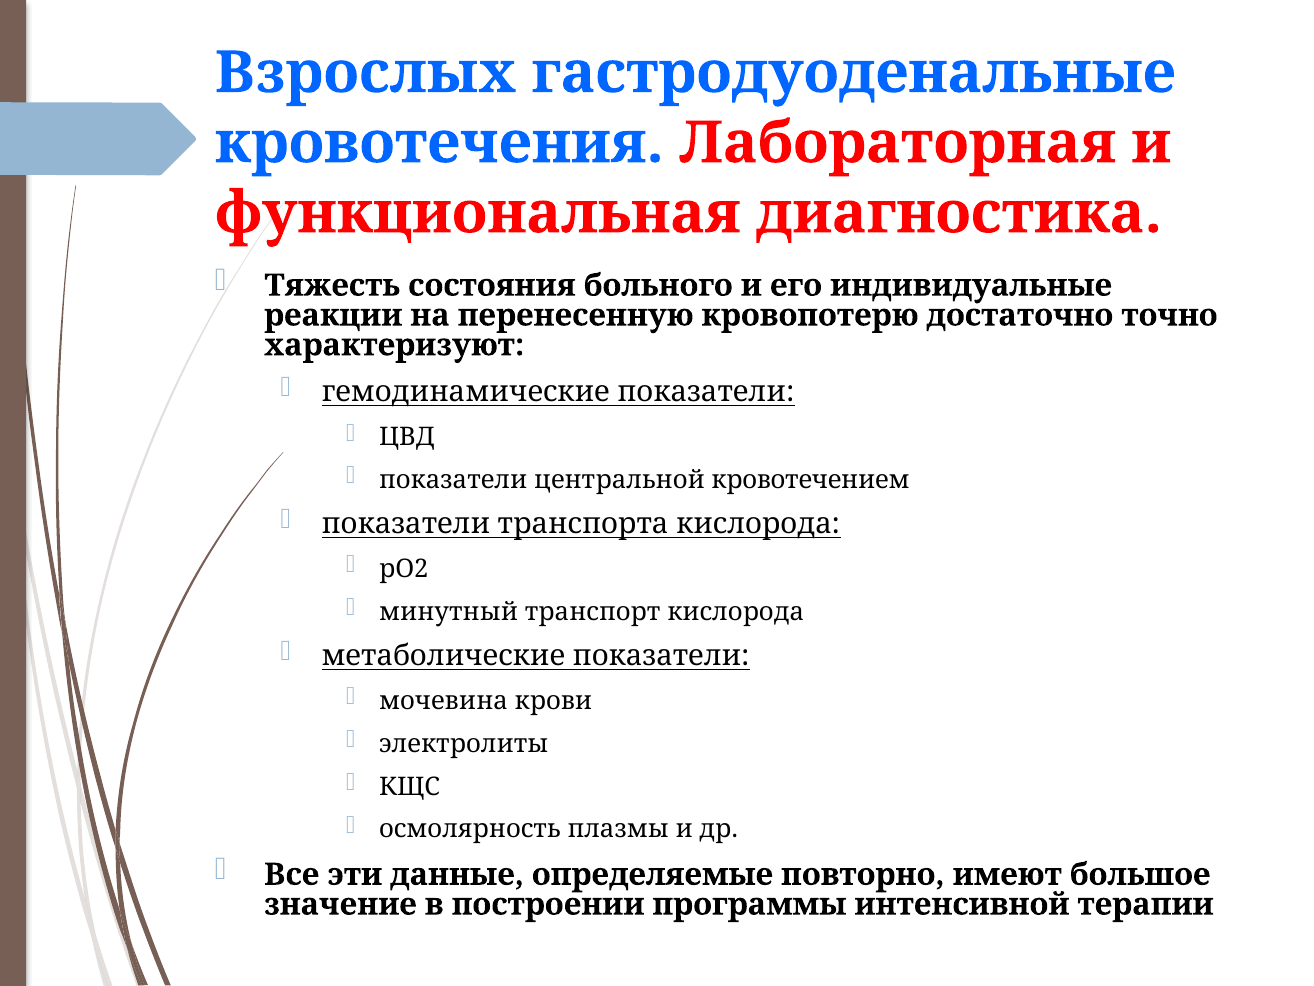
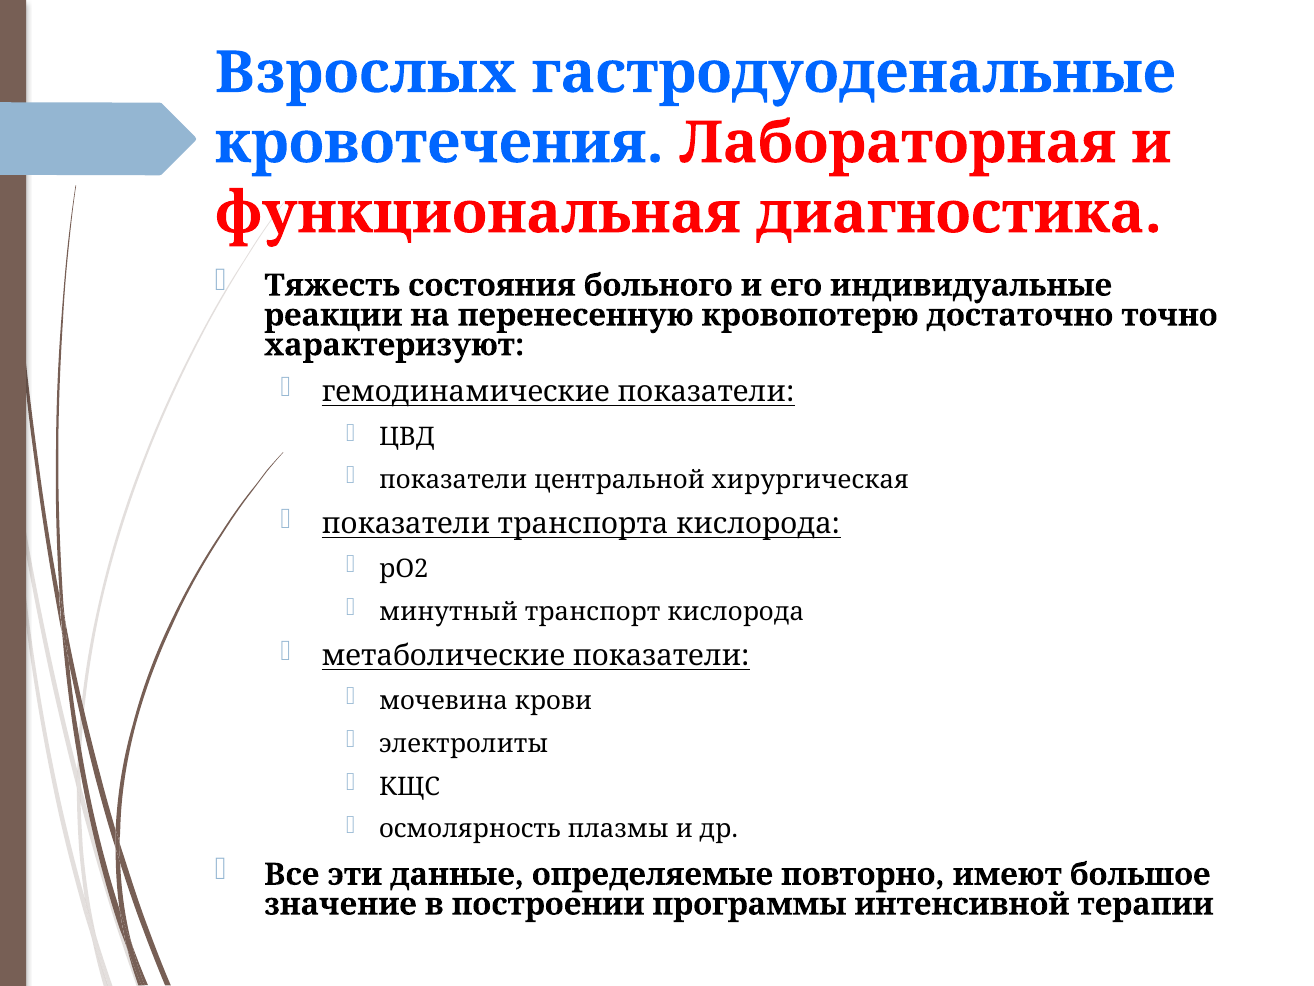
кровотечением: кровотечением -> хирургическая (810, 480)
